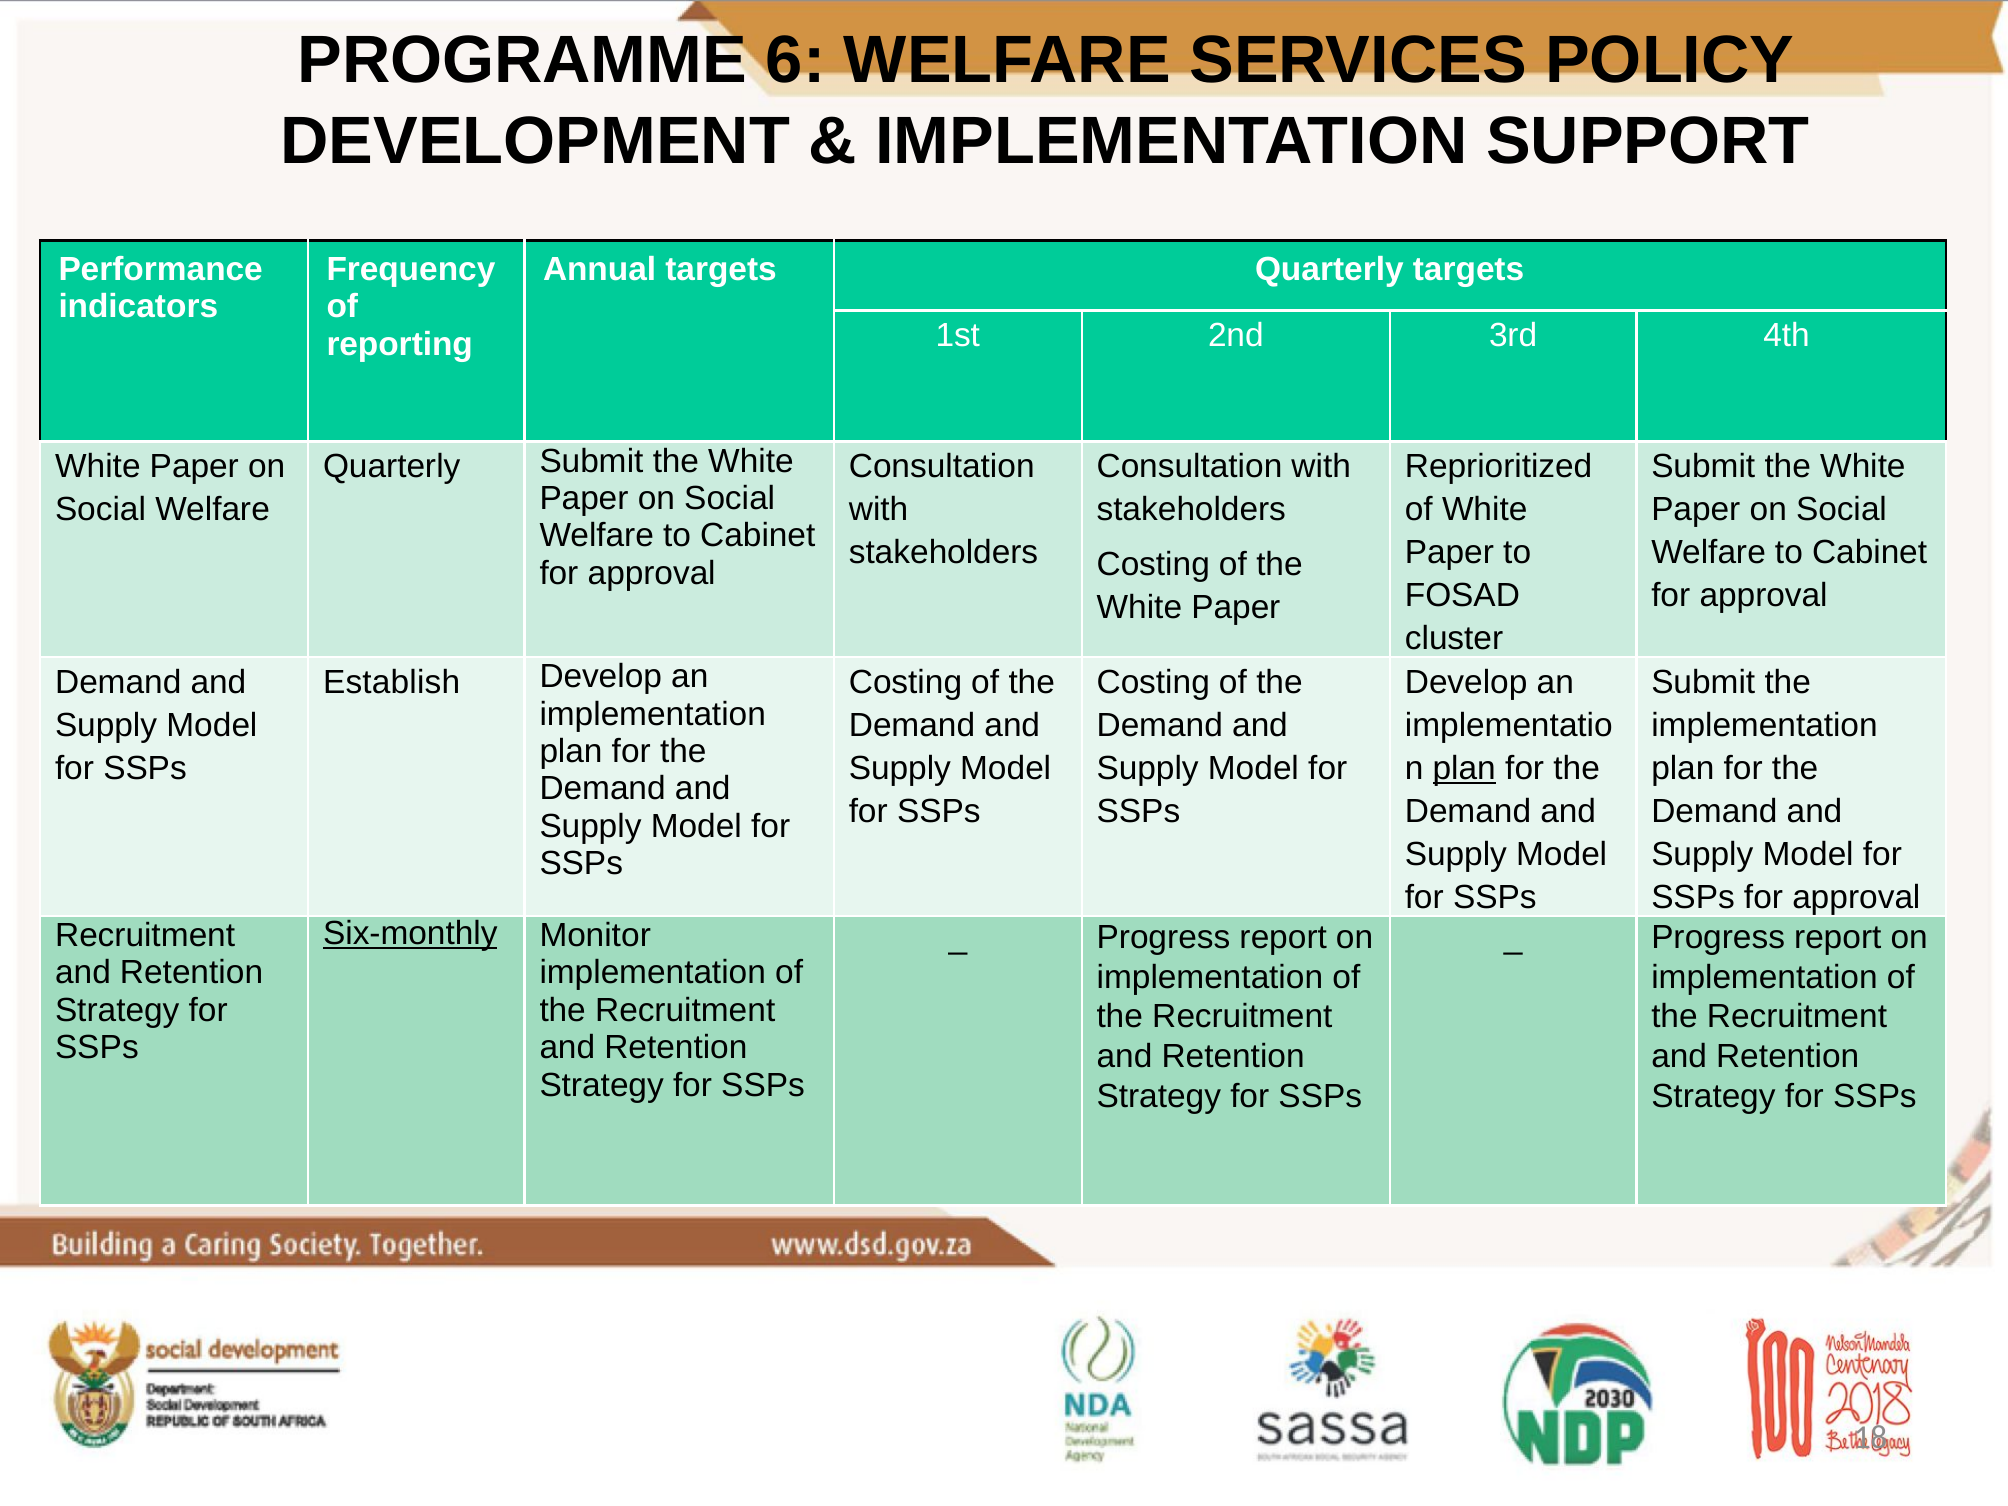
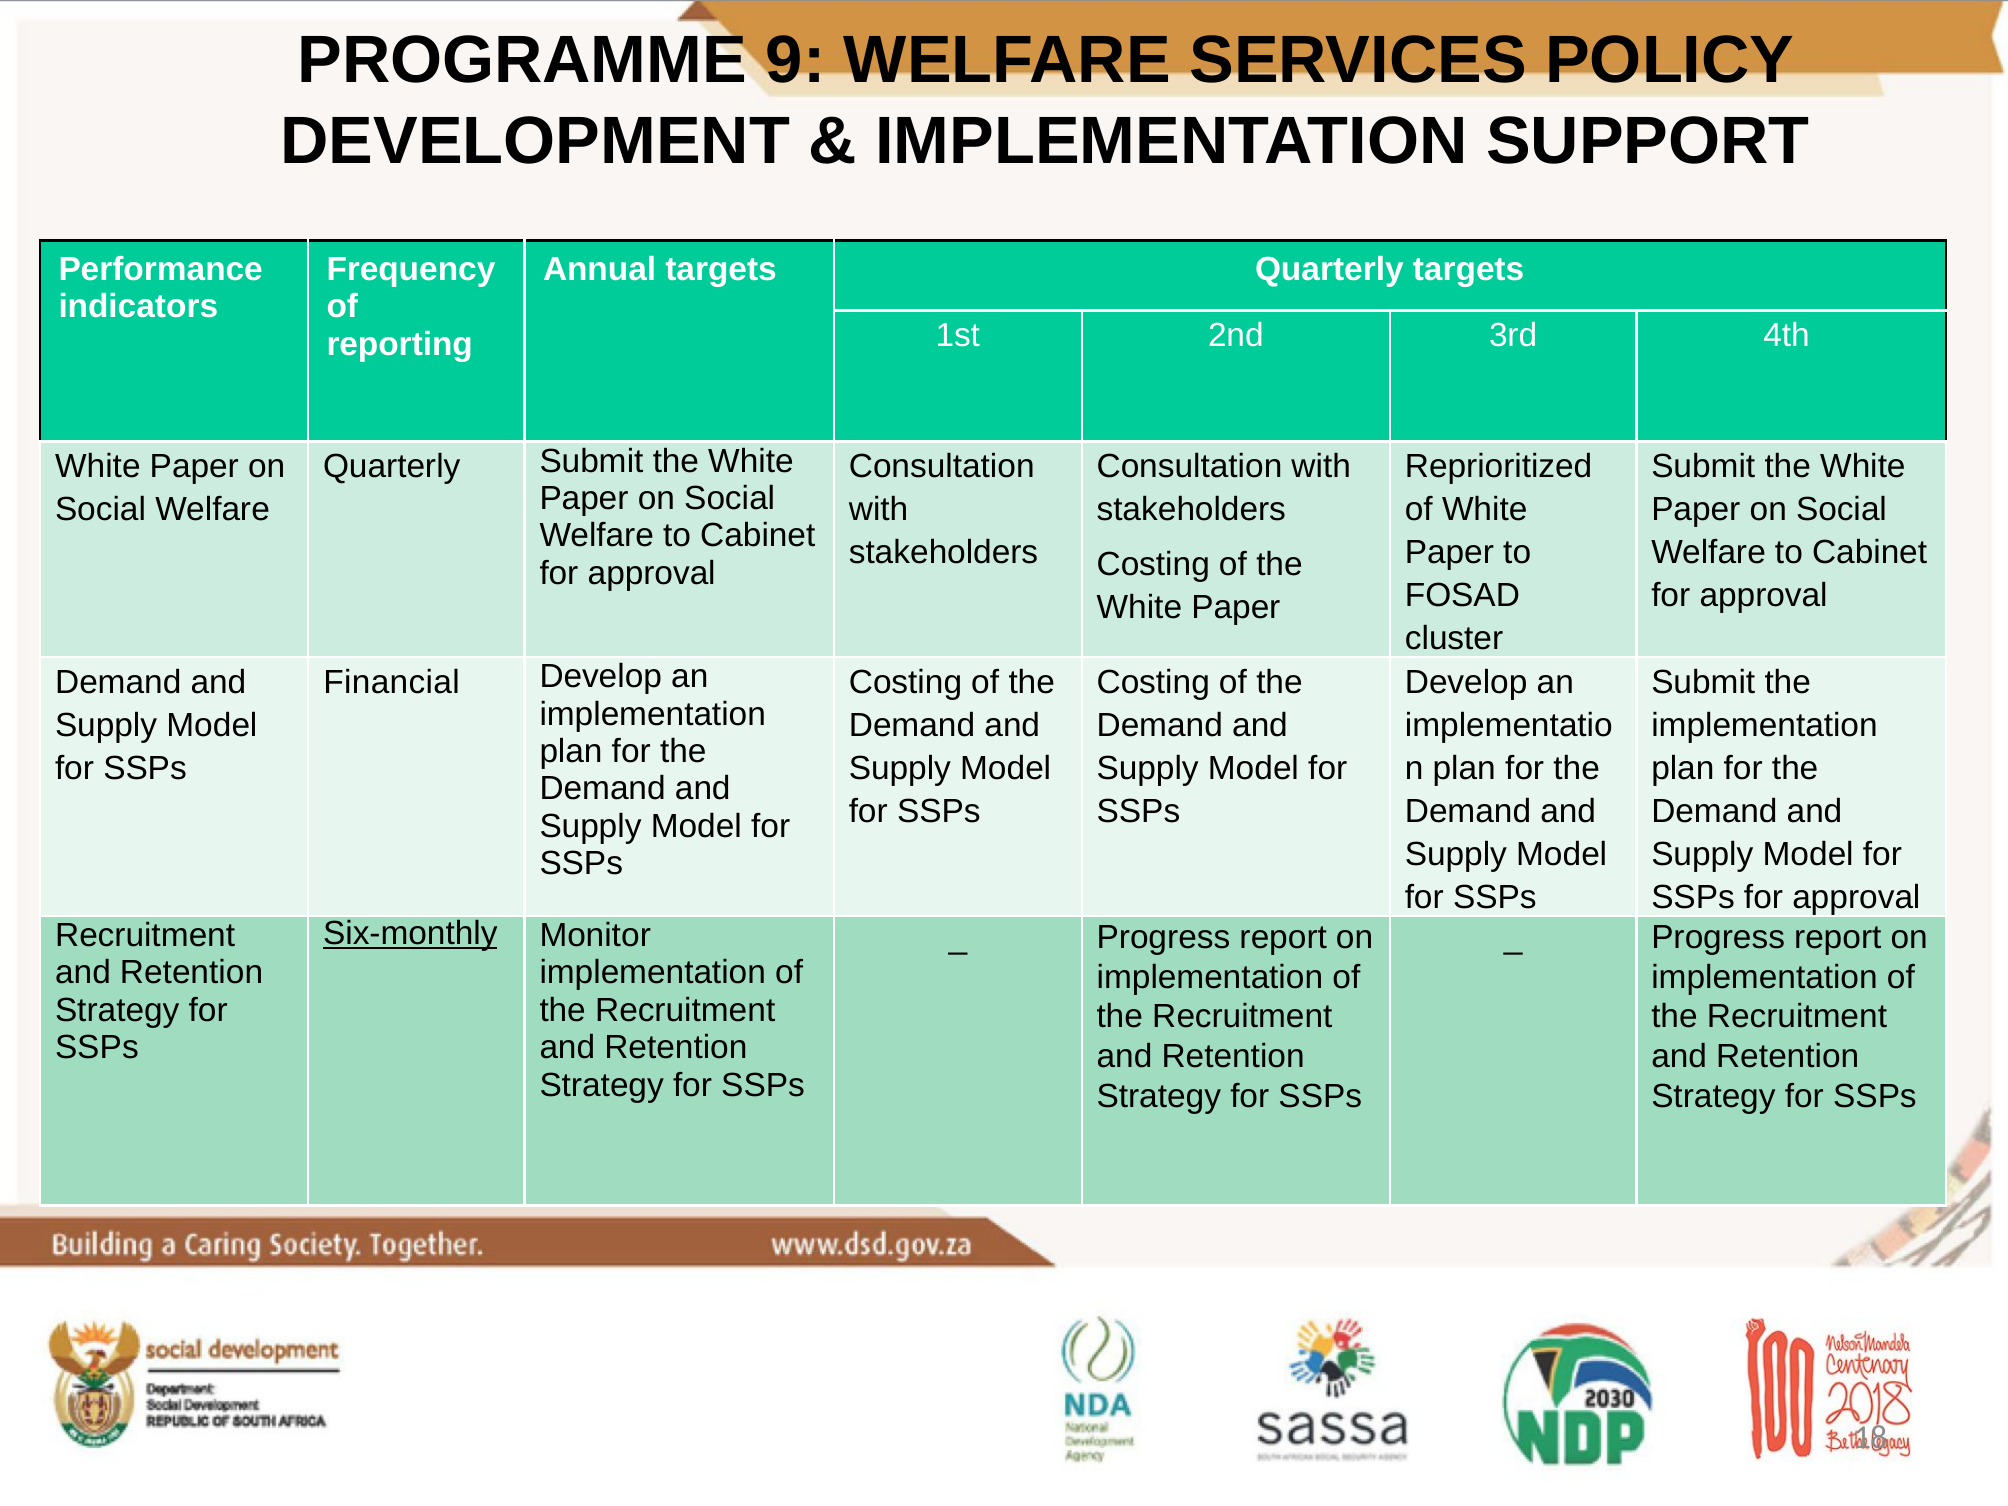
6: 6 -> 9 (796, 61)
Establish: Establish -> Financial (392, 682)
plan underline: present -> none (1464, 768)
